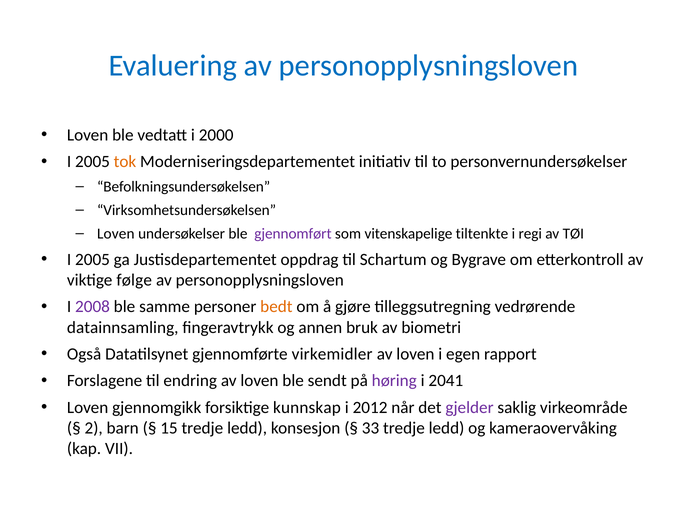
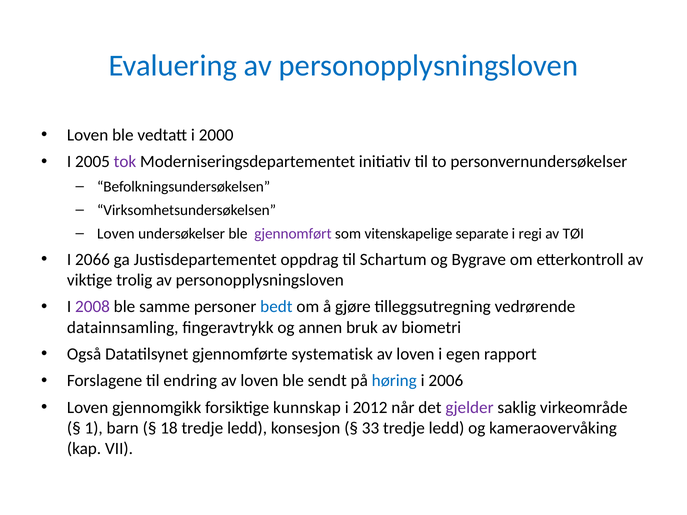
tok colour: orange -> purple (125, 162)
tiltenkte: tiltenkte -> separate (482, 234)
2005: 2005 -> 2066 (93, 260)
følge: følge -> trolig (134, 280)
bedt colour: orange -> blue (276, 307)
virkemidler: virkemidler -> systematisk (332, 354)
høring colour: purple -> blue (394, 381)
2041: 2041 -> 2006 (446, 381)
2: 2 -> 1 (94, 428)
15: 15 -> 18 (169, 428)
